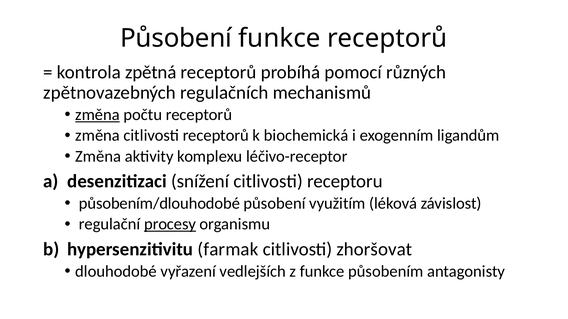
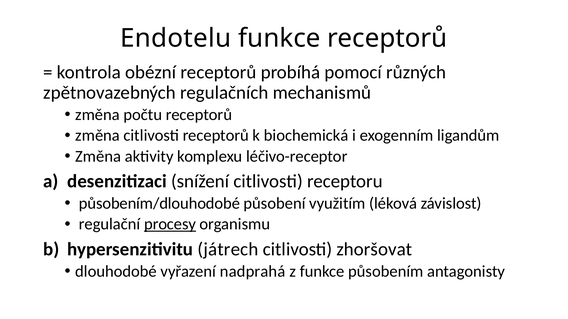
Působení: Působení -> Endotelu (176, 38)
zpětná: zpětná -> obézní (151, 72)
změna underline: present -> none (98, 115)
farmak: farmak -> játrech (228, 250)
vedlejších: vedlejších -> nadprahá (253, 272)
